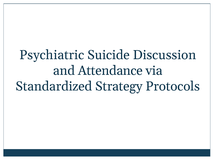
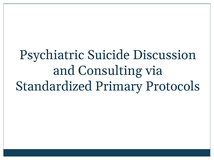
Attendance: Attendance -> Consulting (110, 71)
Strategy: Strategy -> Primary (119, 87)
